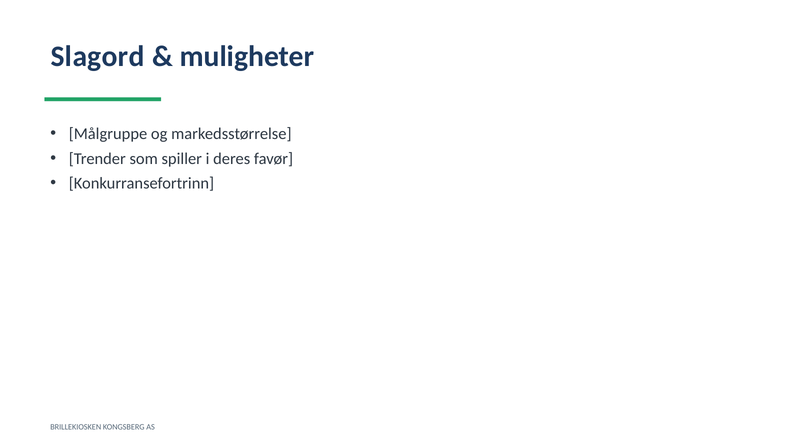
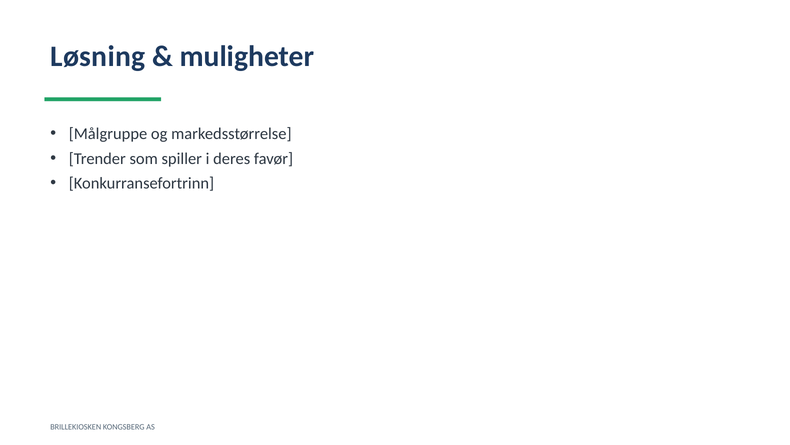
Slagord: Slagord -> Løsning (98, 56)
